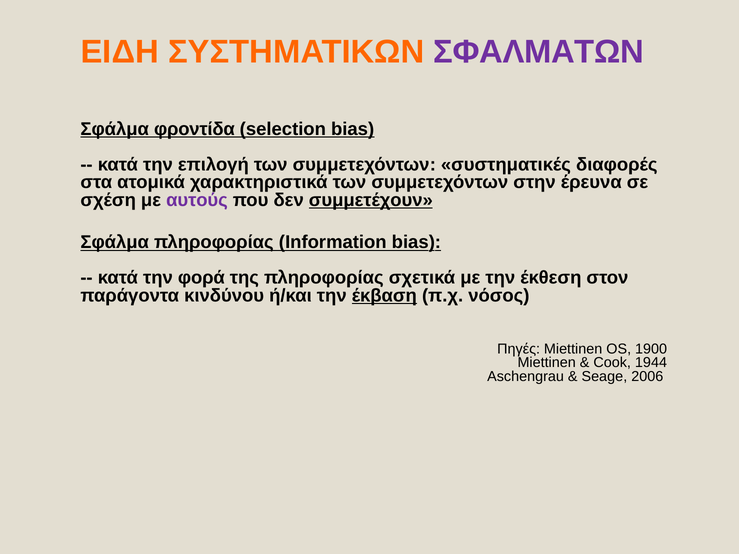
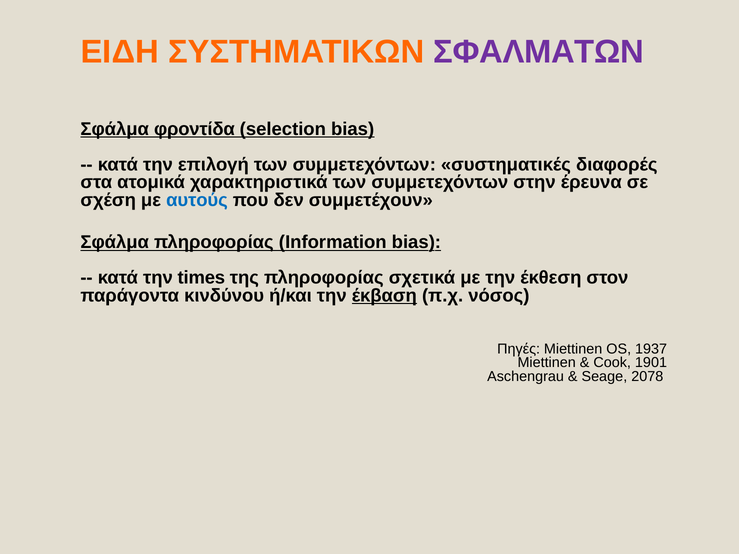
αυτούς colour: purple -> blue (197, 200)
συμμετέχουν underline: present -> none (371, 200)
φορά: φορά -> times (201, 278)
1900: 1900 -> 1937 (651, 349)
1944: 1944 -> 1901 (651, 363)
2006: 2006 -> 2078 (647, 377)
